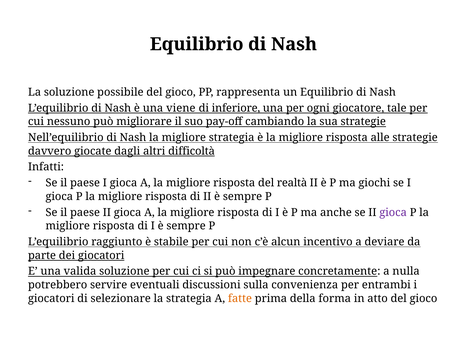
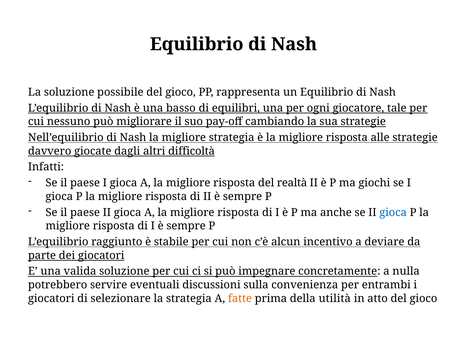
viene: viene -> basso (181, 108)
inferiore: inferiore -> equilibri (236, 108)
gioca colour: purple -> blue (393, 213)
forma: forma -> utilità (335, 299)
